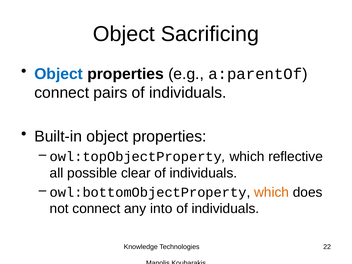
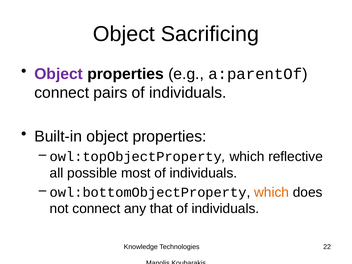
Object colour: blue -> purple (59, 74)
clear: clear -> most (136, 173)
into: into -> that (161, 209)
